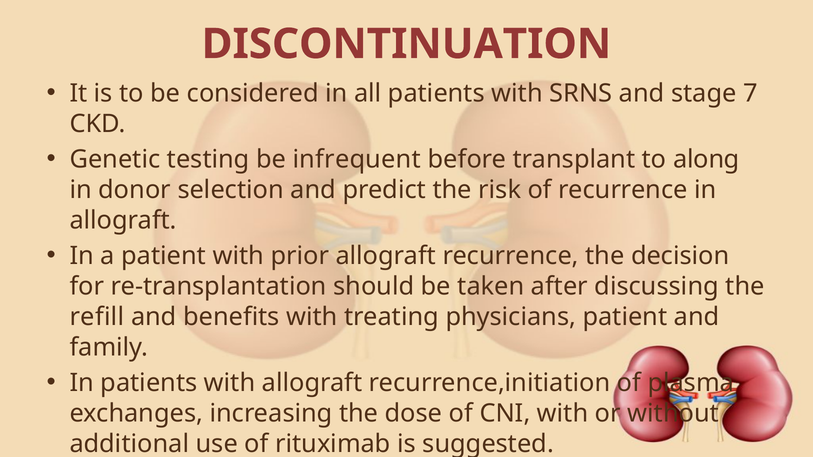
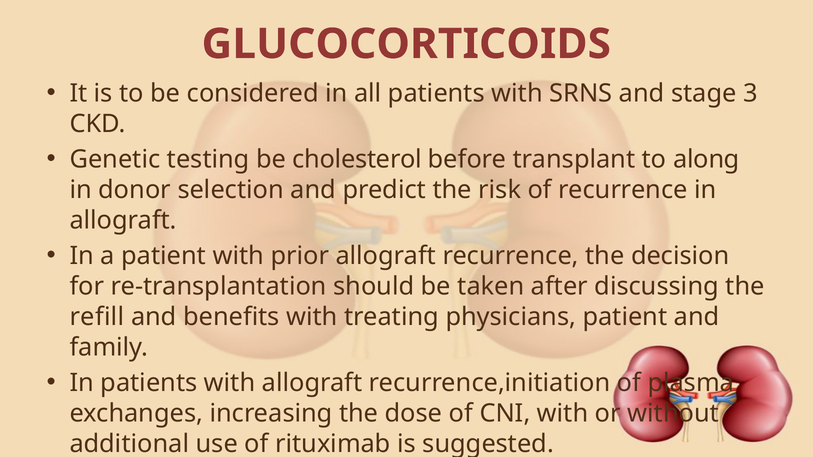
DISCONTINUATION: DISCONTINUATION -> GLUCOCORTICOIDS (406, 44)
7: 7 -> 3 (750, 93)
infrequent: infrequent -> cholesterol (357, 159)
